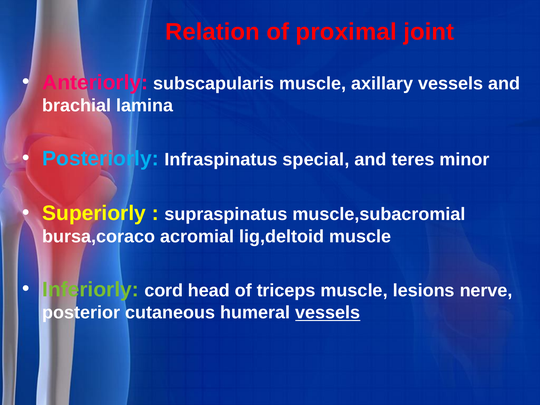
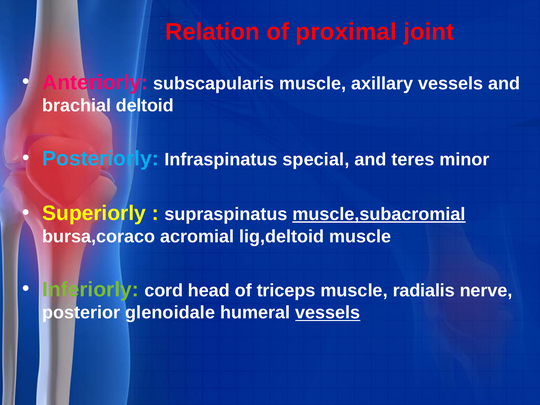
lamina: lamina -> deltoid (145, 106)
muscle,subacromial underline: none -> present (379, 214)
lesions: lesions -> radialis (424, 290)
cutaneous: cutaneous -> glenoidale (170, 313)
